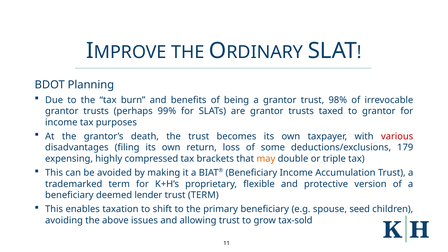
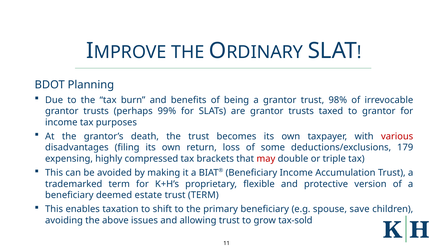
may colour: orange -> red (266, 159)
lender: lender -> estate (148, 195)
seed: seed -> save (360, 209)
